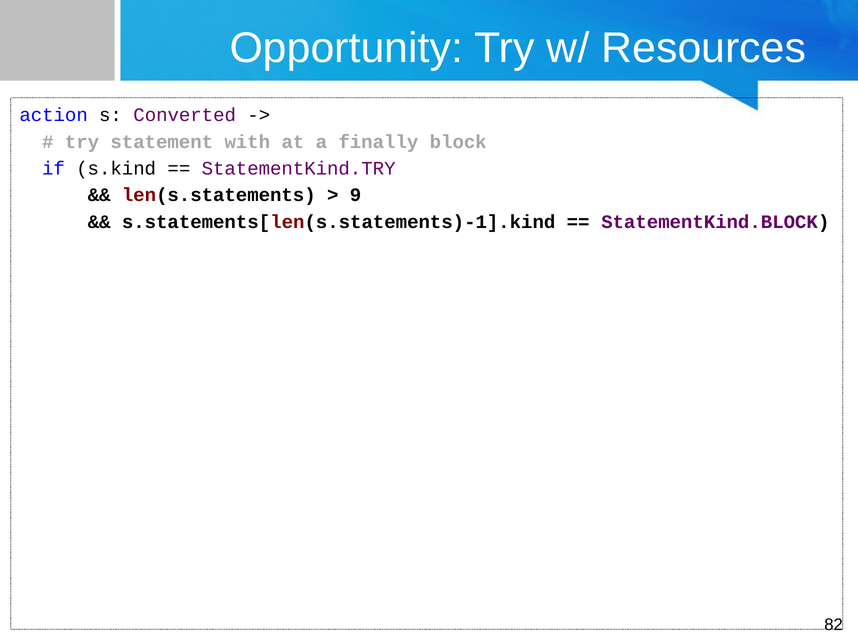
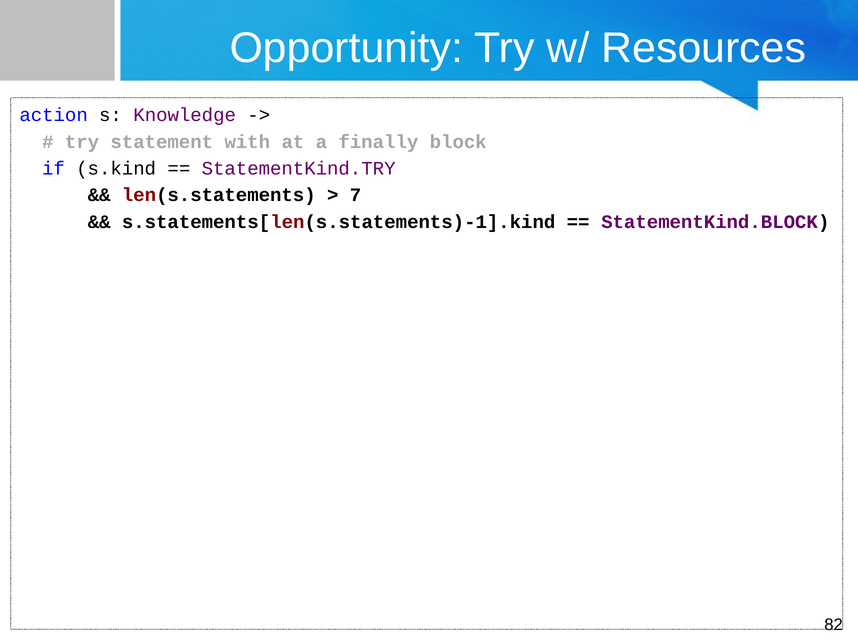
Converted: Converted -> Knowledge (185, 115)
9: 9 -> 7 (356, 195)
